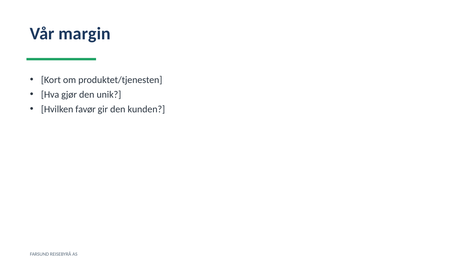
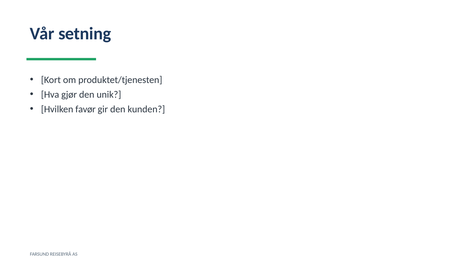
margin: margin -> setning (85, 34)
